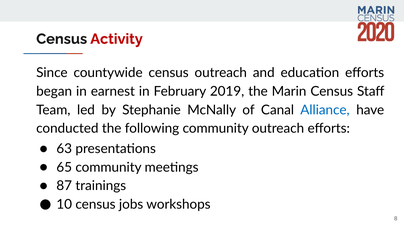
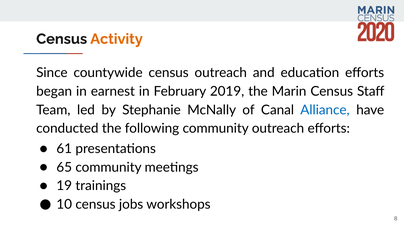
Activity colour: red -> orange (117, 39)
63: 63 -> 61 (64, 149)
87: 87 -> 19 (64, 186)
